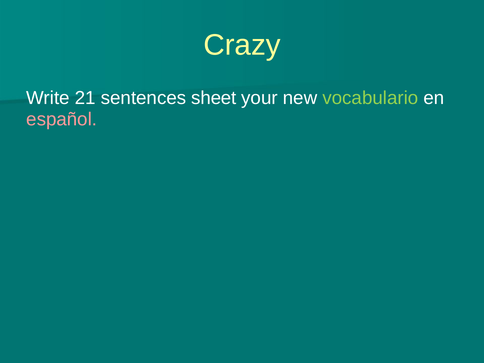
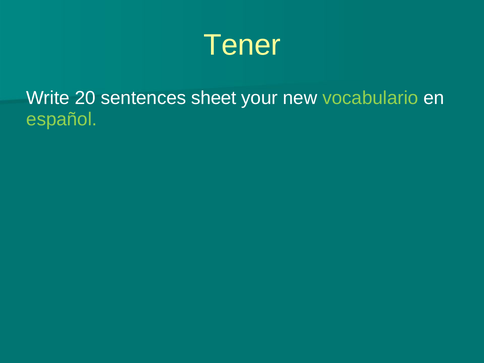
Crazy: Crazy -> Tener (242, 45)
21: 21 -> 20 (85, 98)
español colour: pink -> light green (62, 119)
